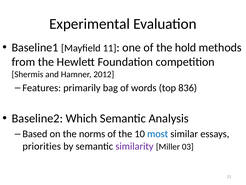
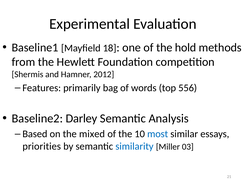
11: 11 -> 18 (110, 48)
836: 836 -> 556 (188, 88)
Which: Which -> Darley (81, 118)
norms: norms -> mixed (92, 134)
similarity colour: purple -> blue (134, 146)
